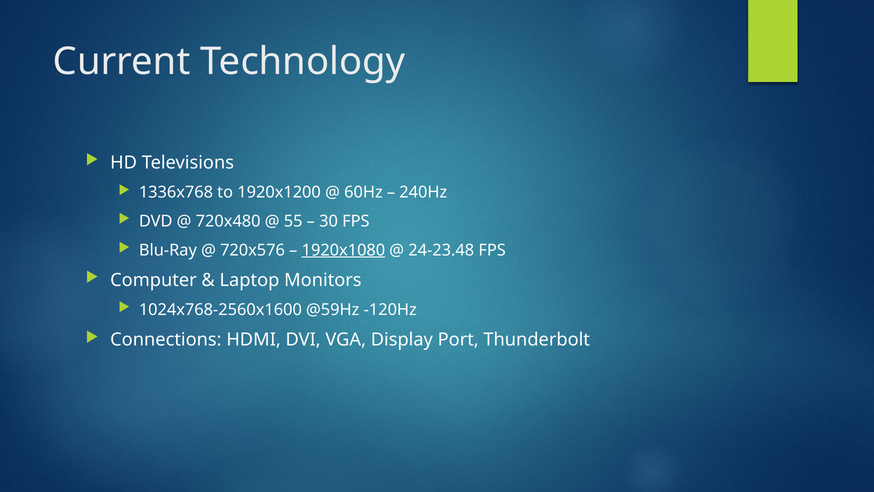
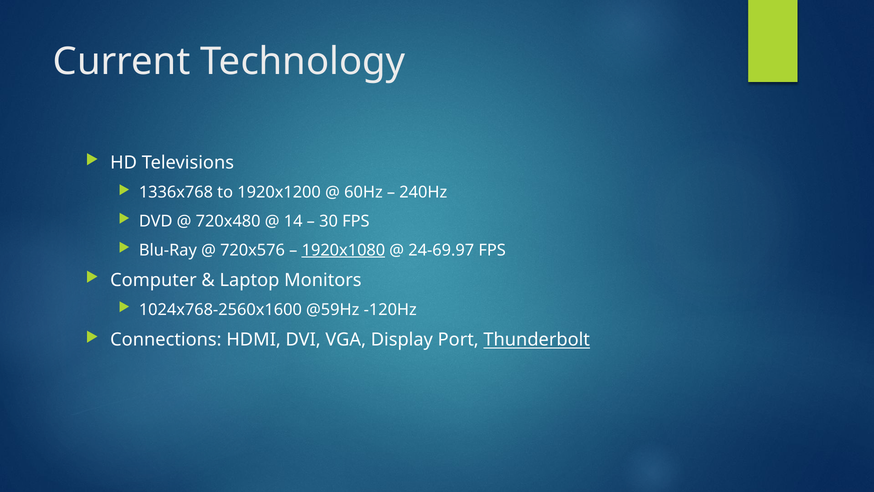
55: 55 -> 14 (293, 221)
24-23.48: 24-23.48 -> 24-69.97 (441, 250)
Thunderbolt underline: none -> present (537, 340)
